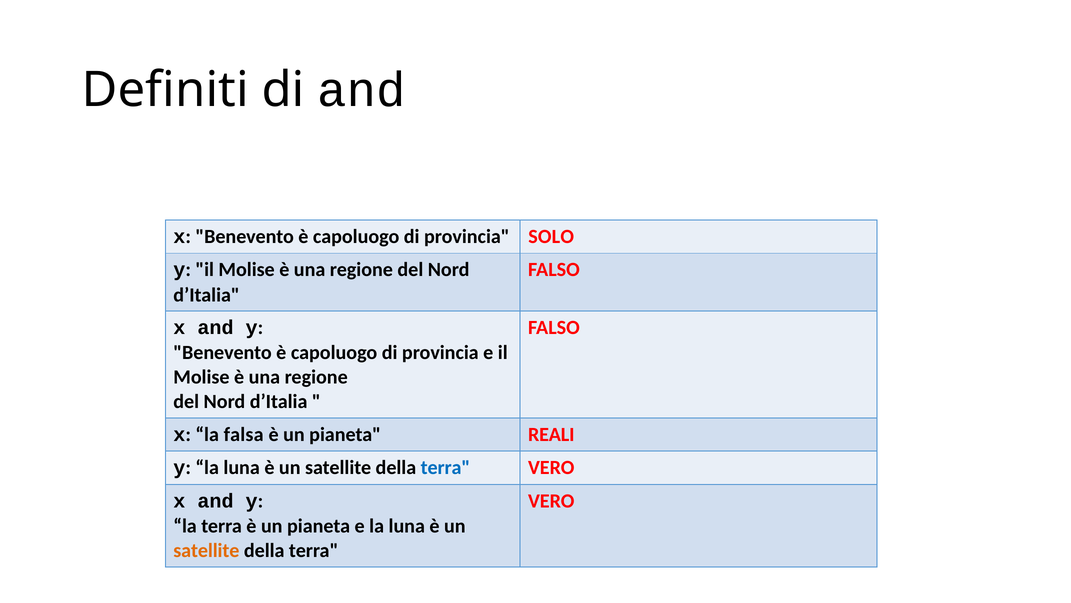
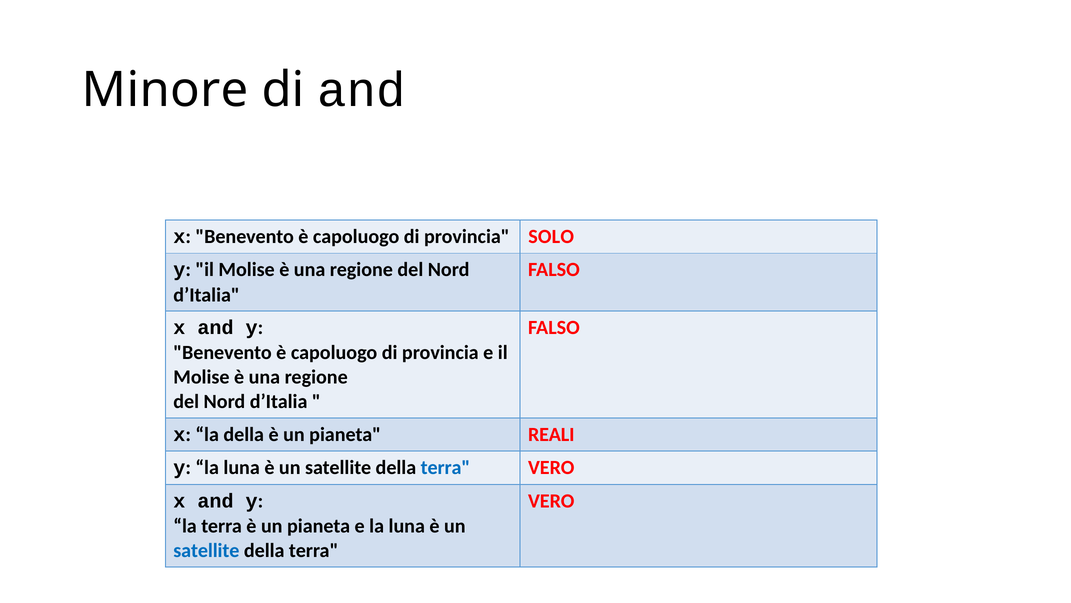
Definiti: Definiti -> Minore (165, 90)
la falsa: falsa -> della (244, 434)
satellite colour: orange -> blue (206, 550)
